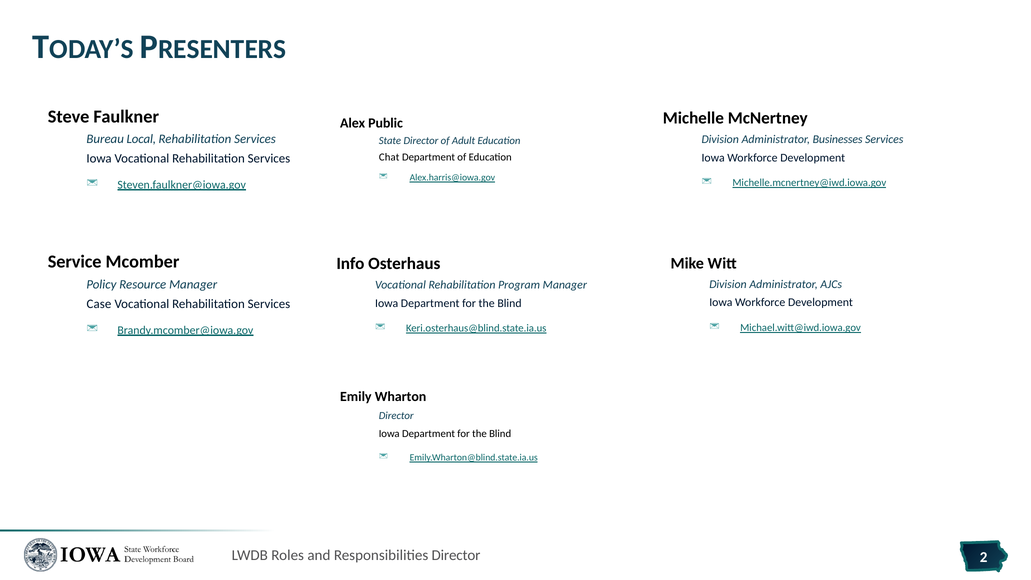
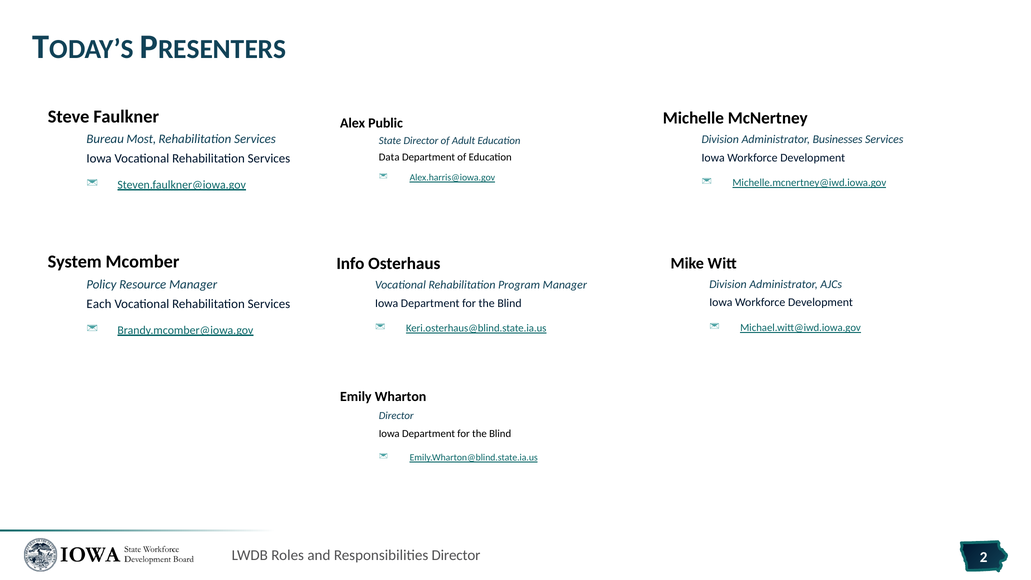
Local: Local -> Most (141, 139)
Chat: Chat -> Data (389, 157)
Service: Service -> System (75, 262)
Case: Case -> Each (99, 304)
